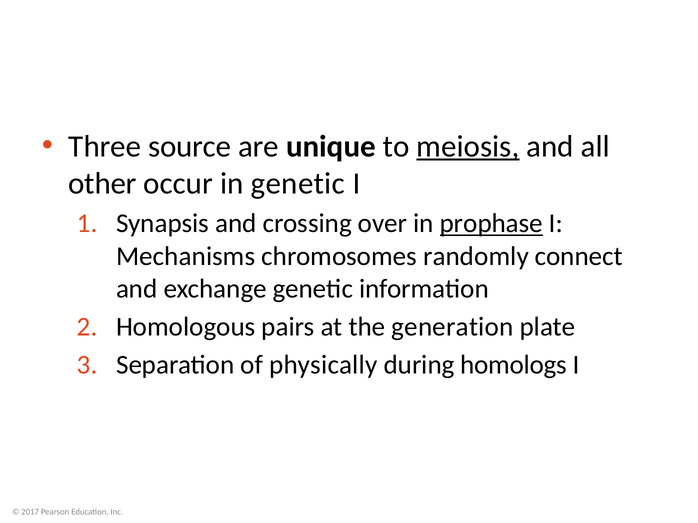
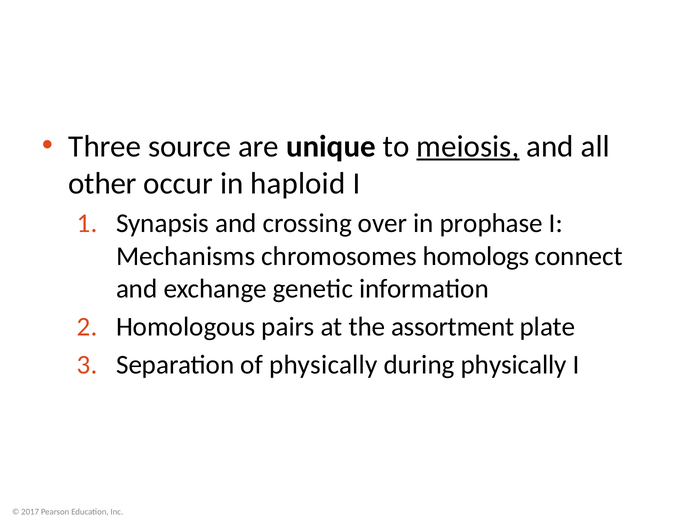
in genetic: genetic -> haploid (298, 184)
prophase underline: present -> none (491, 224)
randomly: randomly -> homologs (476, 256)
generation: generation -> assortment (453, 327)
during homologs: homologs -> physically (514, 365)
